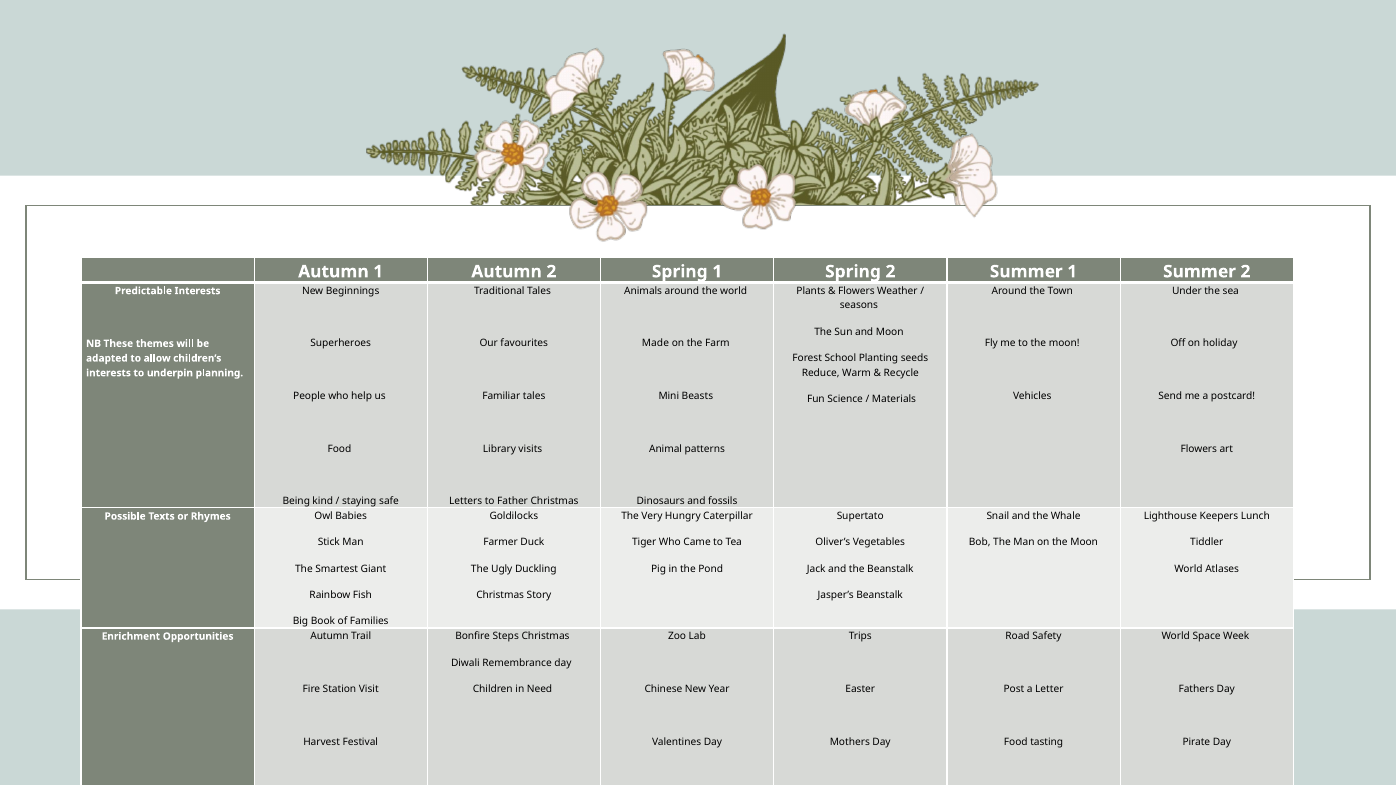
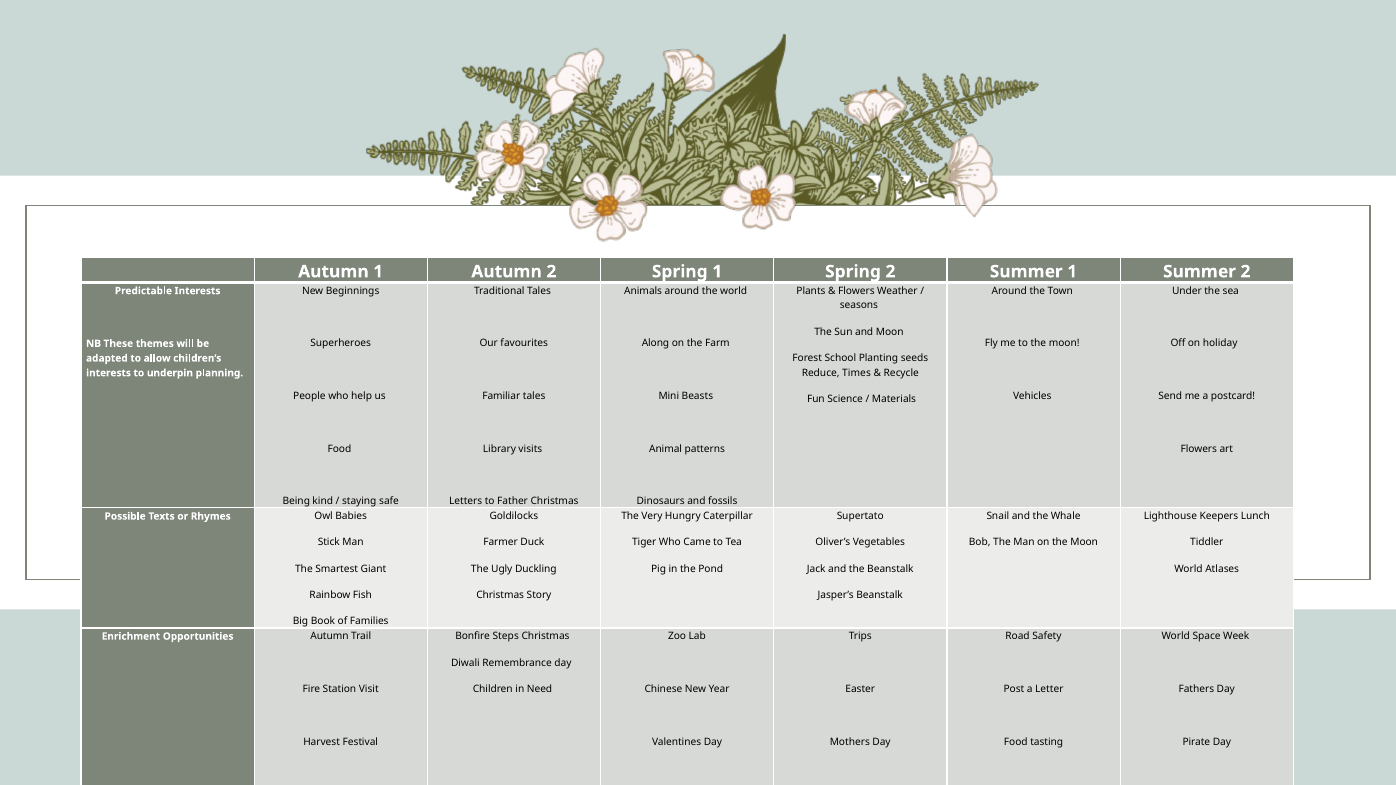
Made: Made -> Along (655, 344)
Warm: Warm -> Times (857, 373)
